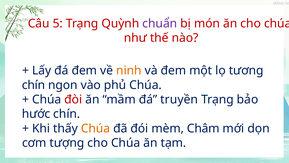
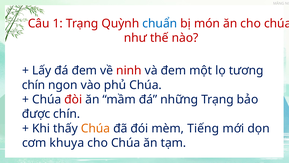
5: 5 -> 1 (58, 23)
chuẩn colour: purple -> blue (160, 23)
ninh colour: orange -> red (129, 70)
truyền: truyền -> những (179, 99)
hước: hước -> được (36, 114)
Châm: Châm -> Tiếng (203, 128)
tượng: tượng -> khuya (67, 143)
